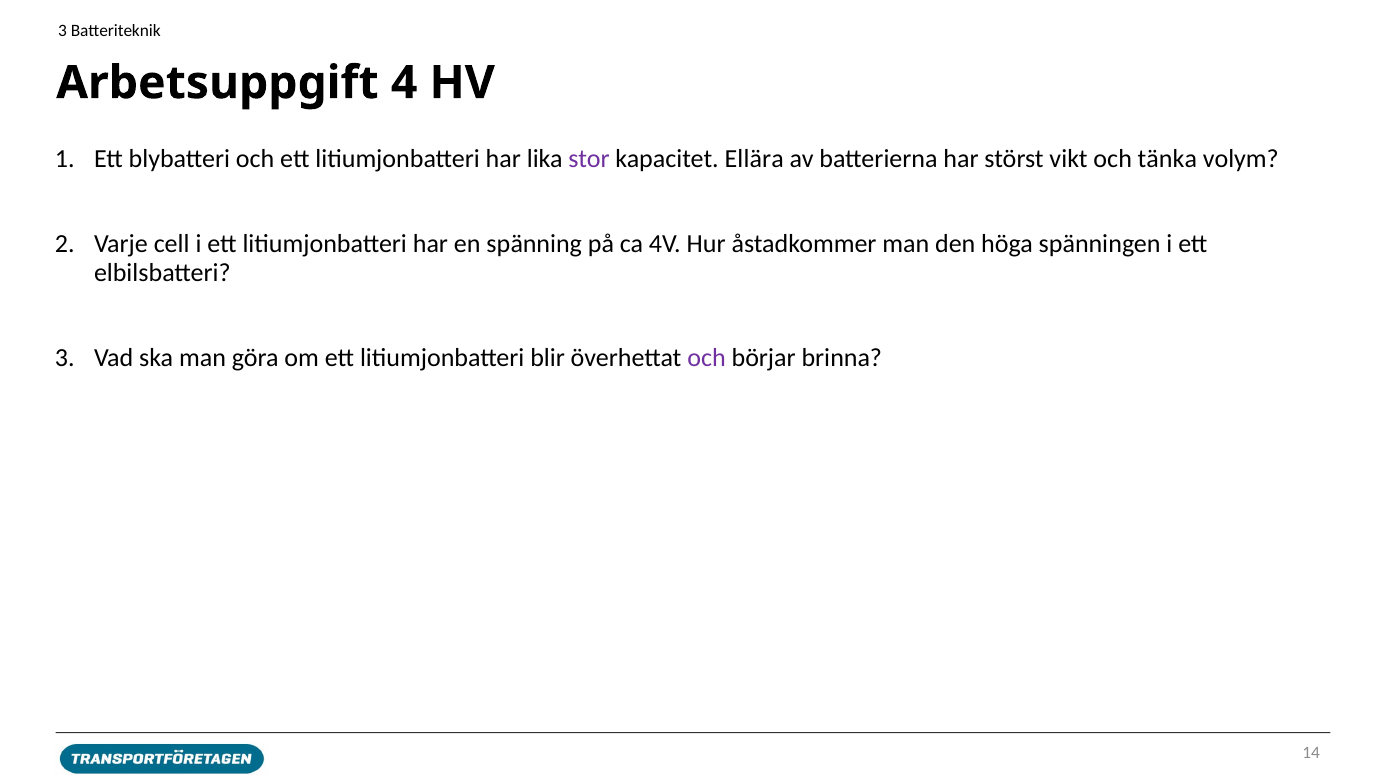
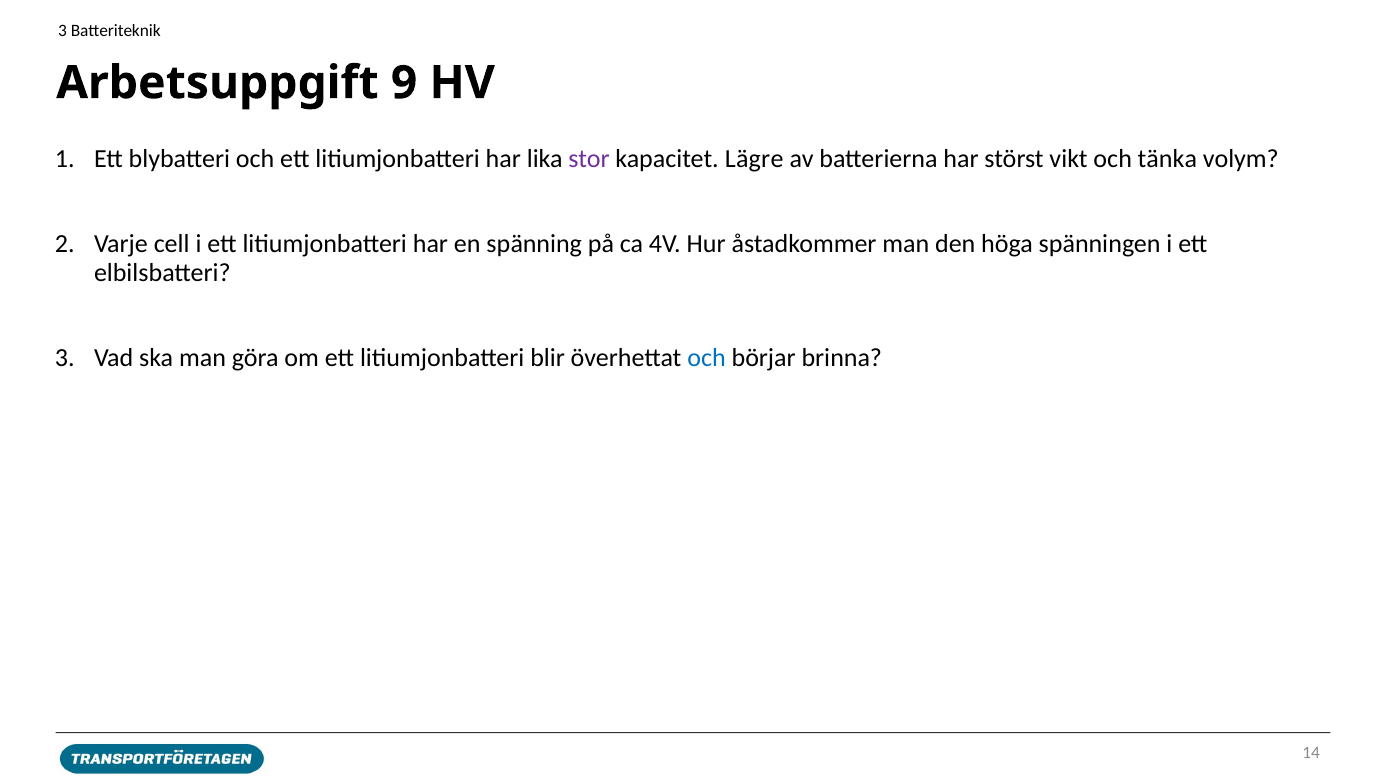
4: 4 -> 9 (404, 83)
Ellära: Ellära -> Lägre (754, 159)
och colour: purple -> blue (707, 358)
